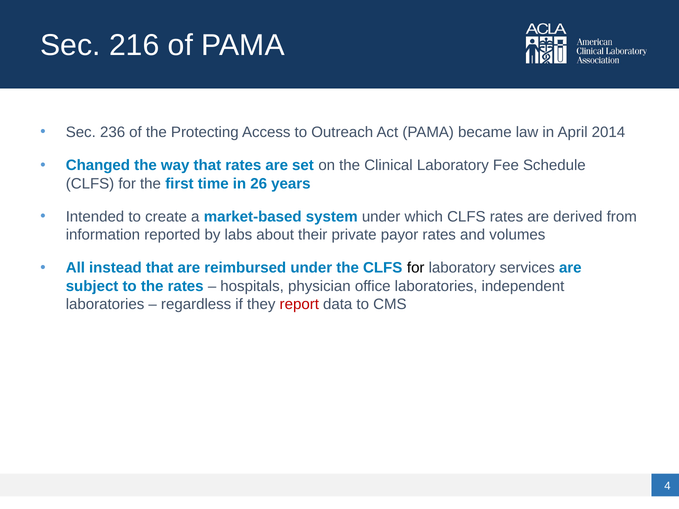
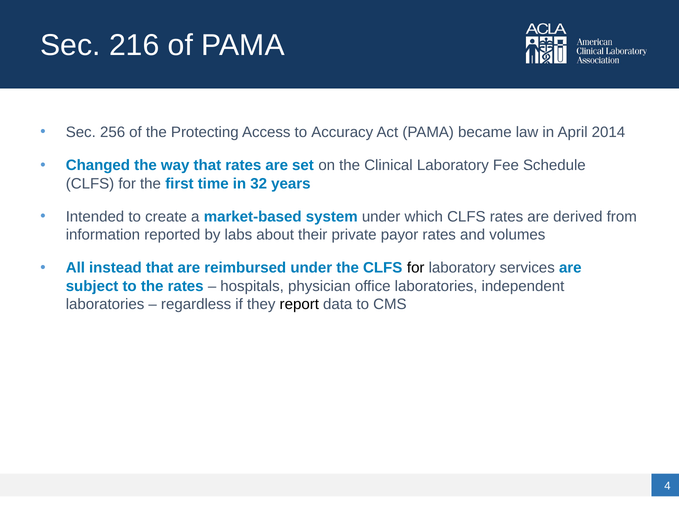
236: 236 -> 256 (113, 132)
Outreach: Outreach -> Accuracy (342, 132)
26: 26 -> 32 (259, 184)
report colour: red -> black (299, 304)
